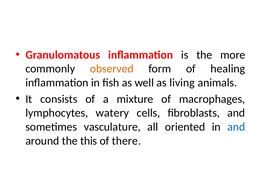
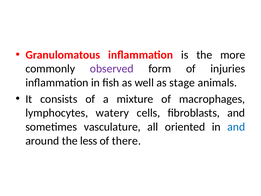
observed colour: orange -> purple (112, 69)
healing: healing -> injuries (228, 69)
living: living -> stage (182, 83)
this: this -> less (89, 141)
